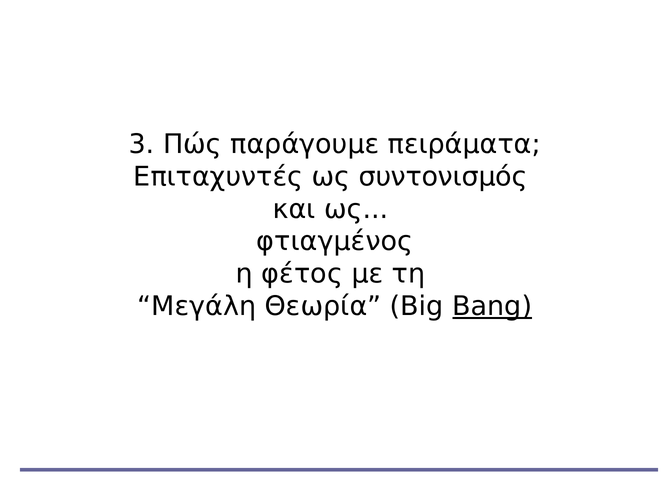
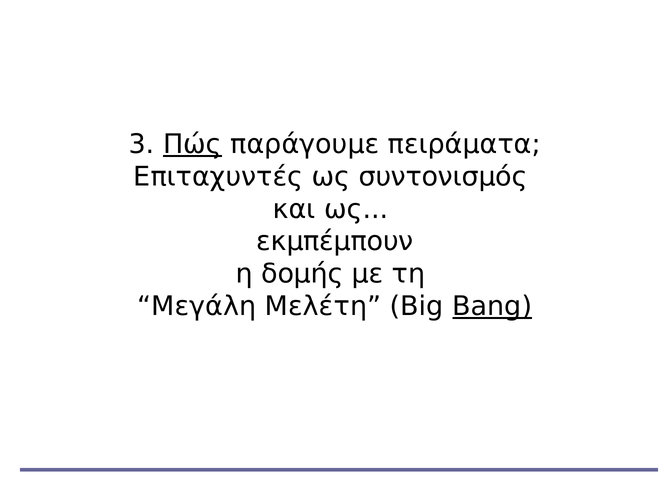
Πώς underline: none -> present (192, 145)
φτιαγμένος: φτιαγμένος -> εκμπέμπουν (335, 242)
φέτος: φέτος -> δομής (302, 274)
Θεωρία: Θεωρία -> Μελέτη (323, 307)
